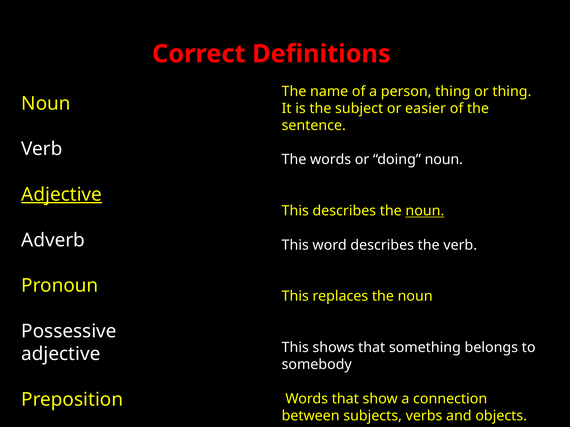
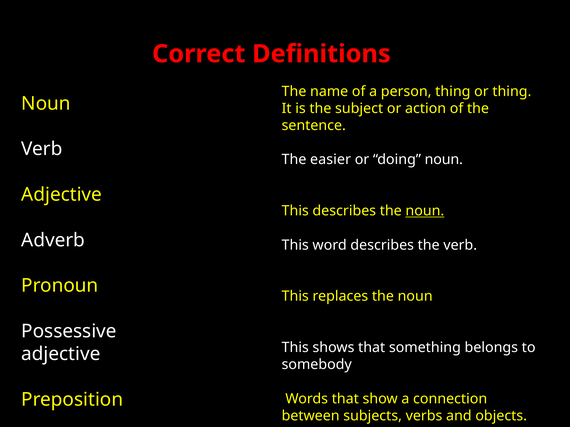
easier: easier -> action (426, 109)
The words: words -> easier (331, 160)
Adjective underline: present -> none (62, 195)
